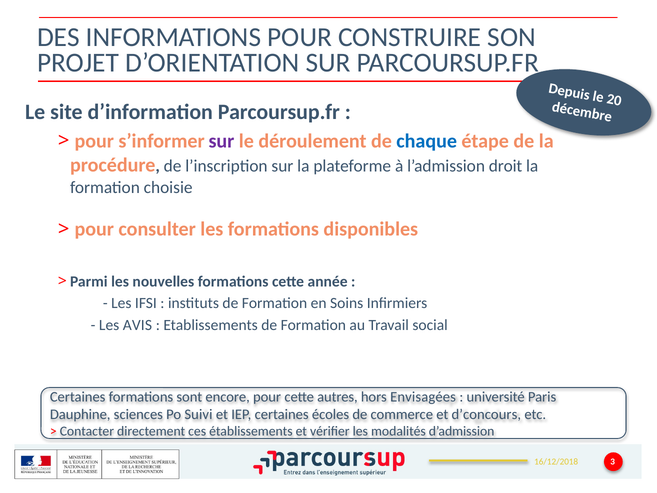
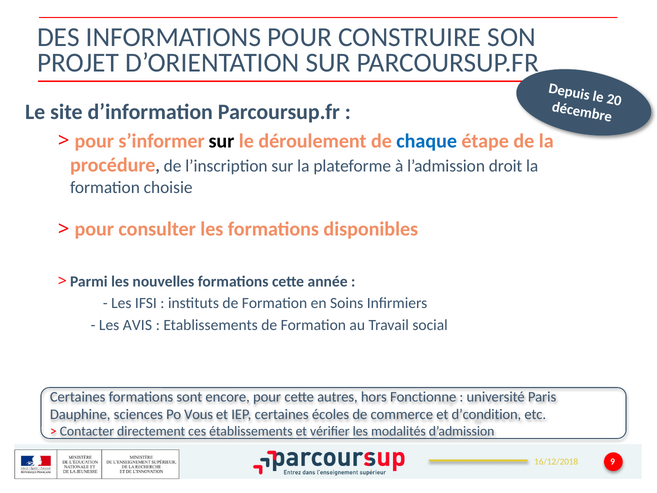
sur colour: purple -> black (221, 141)
Envisagées: Envisagées -> Fonctionne (423, 397)
Suivi: Suivi -> Vous (199, 414)
d’concours: d’concours -> d’condition (486, 414)
3: 3 -> 9 (613, 462)
